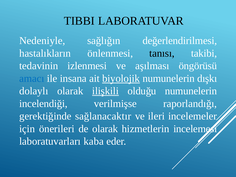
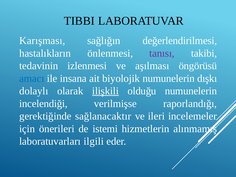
Nedeniyle: Nedeniyle -> Karışması (42, 41)
tanısı colour: black -> purple (162, 53)
biyolojik underline: present -> none (121, 78)
de olarak: olarak -> istemi (105, 129)
incelemesi: incelemesi -> alınmamış (195, 129)
kaba: kaba -> ilgili (94, 141)
